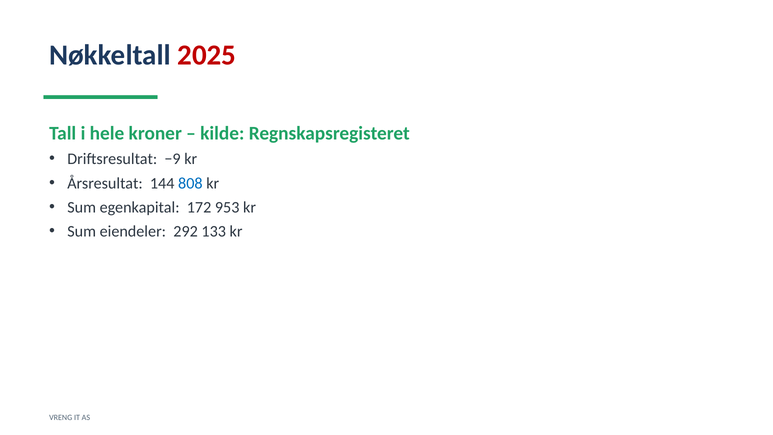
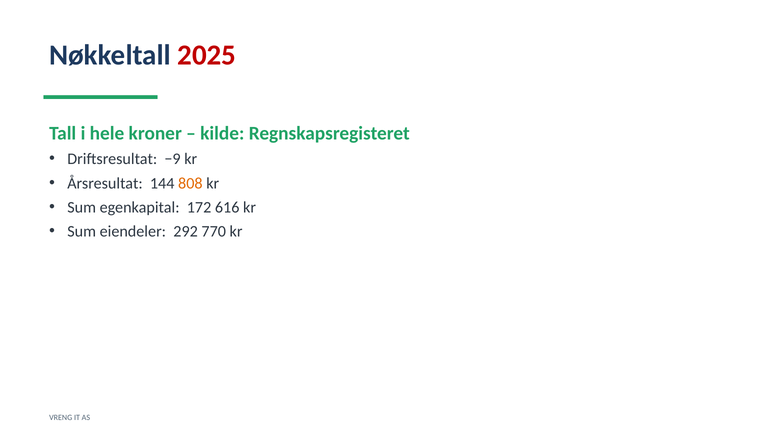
808 colour: blue -> orange (190, 183)
953: 953 -> 616 (227, 207)
133: 133 -> 770 (214, 231)
